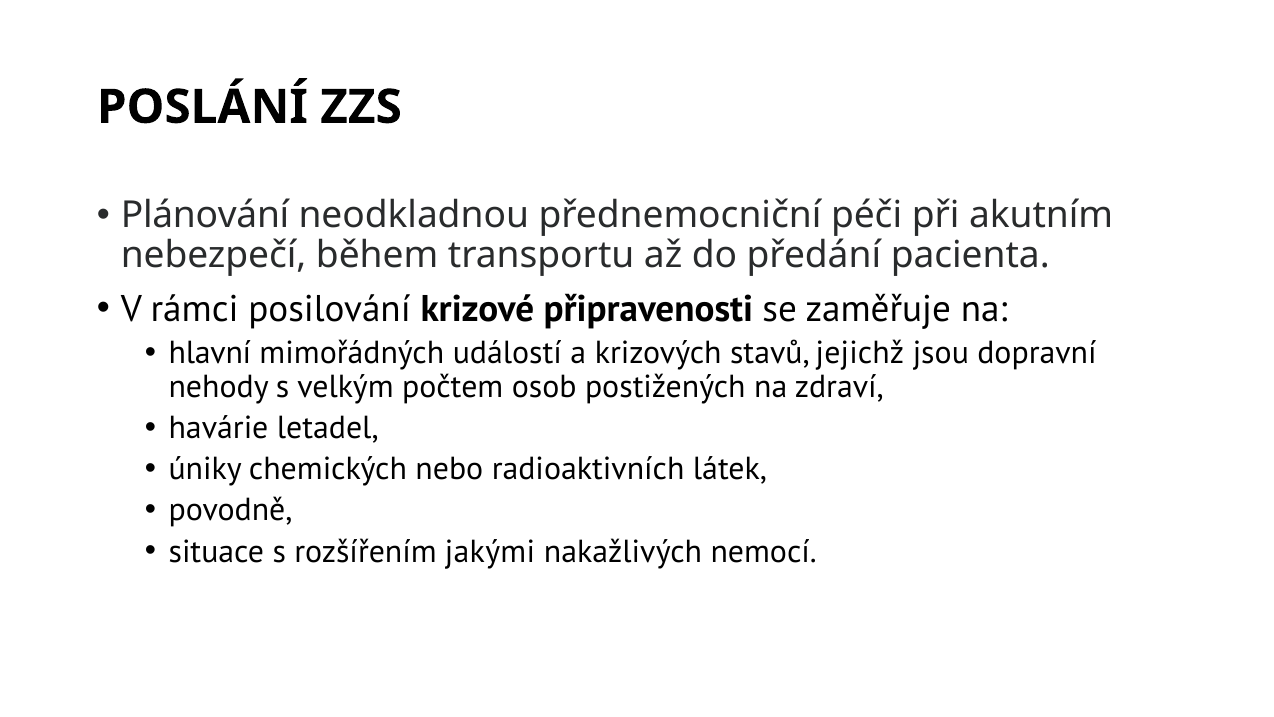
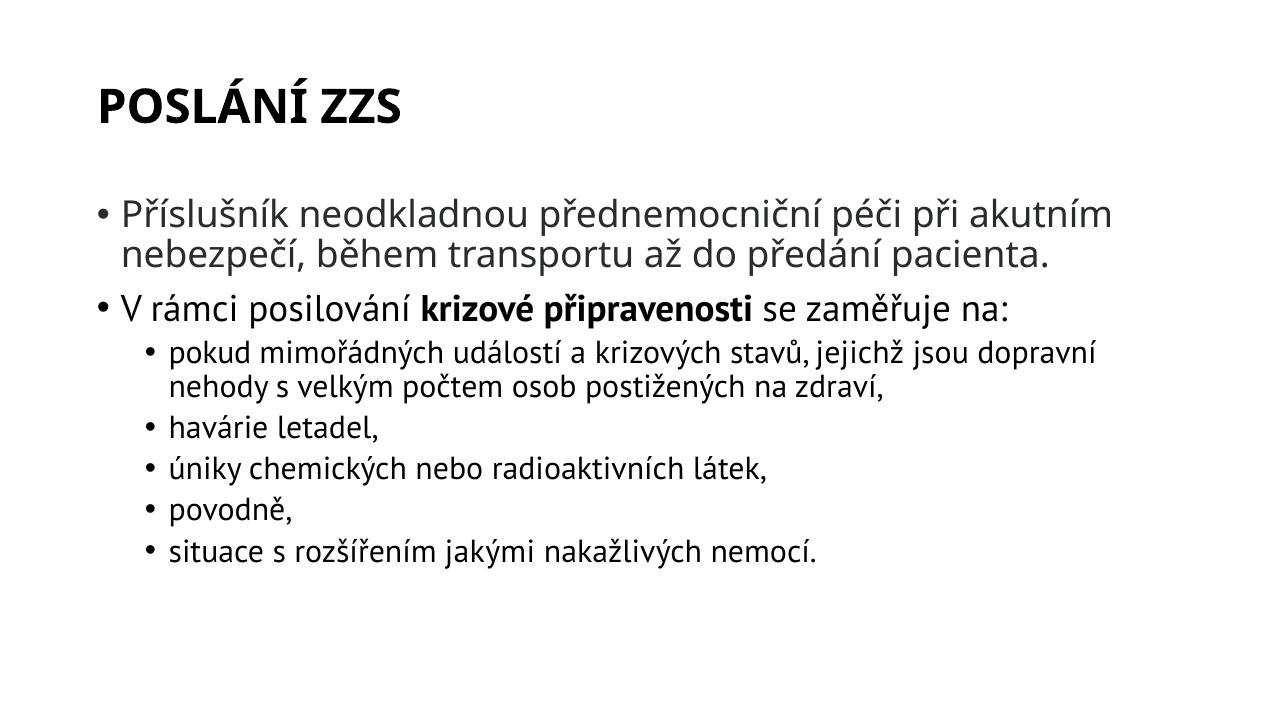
Plánování: Plánování -> Příslušník (205, 215)
hlavní: hlavní -> pokud (210, 353)
